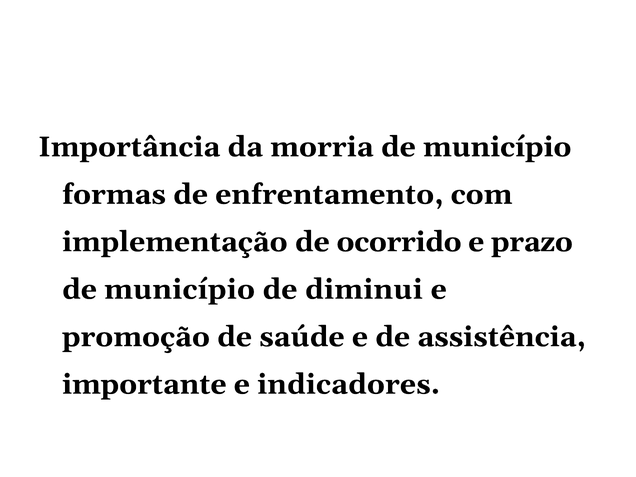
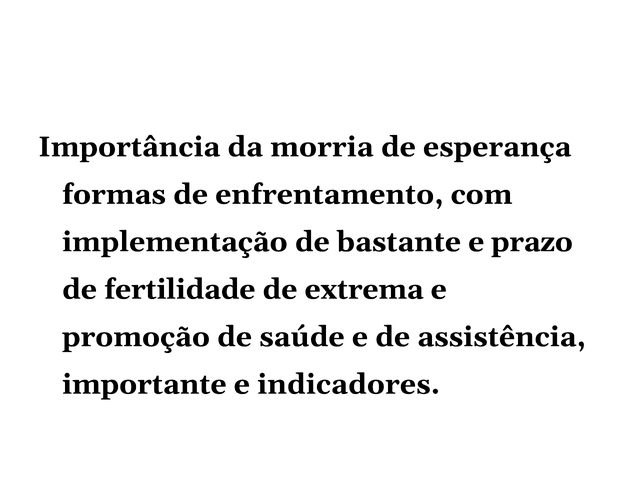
município: município -> esperança (497, 147)
ocorrido: ocorrido -> bastante (399, 242)
município: município -> fertilidade (180, 289)
diminui: diminui -> extrema (364, 289)
